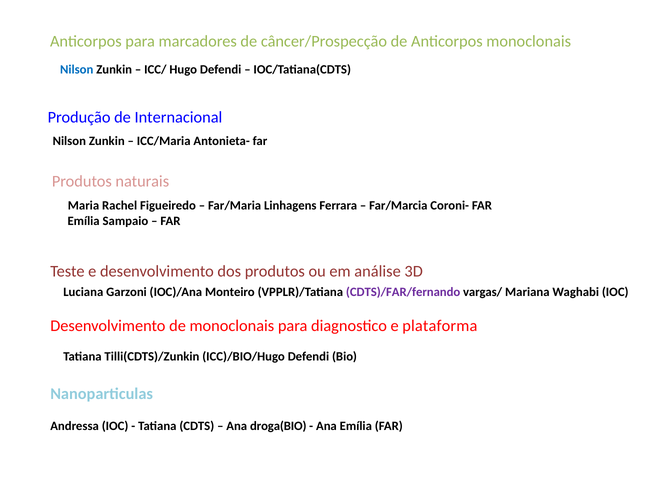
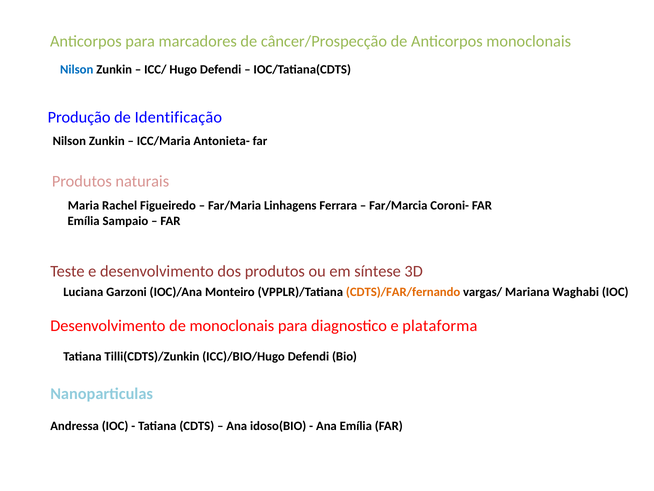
Internacional: Internacional -> Identificação (178, 117)
análise: análise -> síntese (378, 271)
CDTS)/FAR/fernando colour: purple -> orange (403, 292)
droga(BIO: droga(BIO -> idoso(BIO (278, 426)
